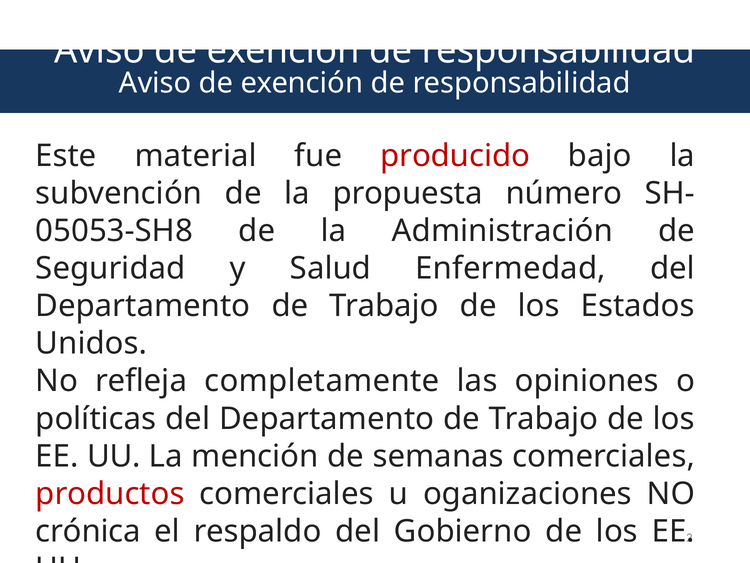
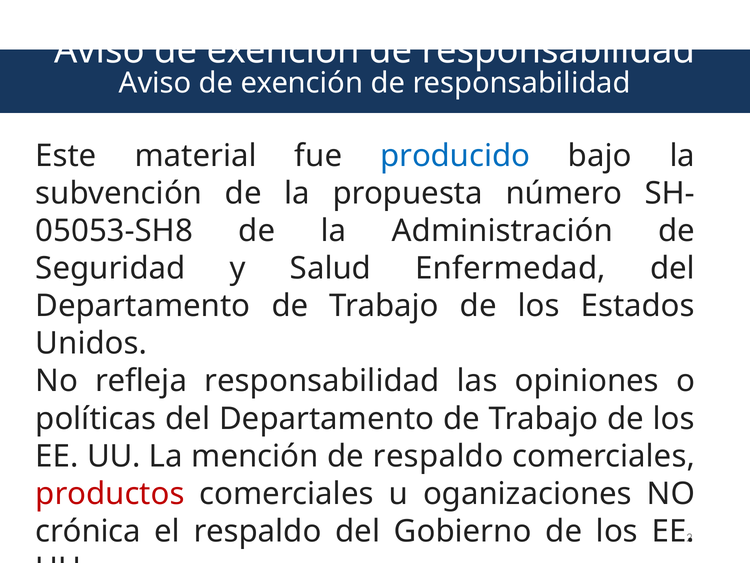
producido colour: red -> blue (455, 156)
refleja completamente: completamente -> responsabilidad (322, 381)
de semanas: semanas -> respaldo (438, 456)
